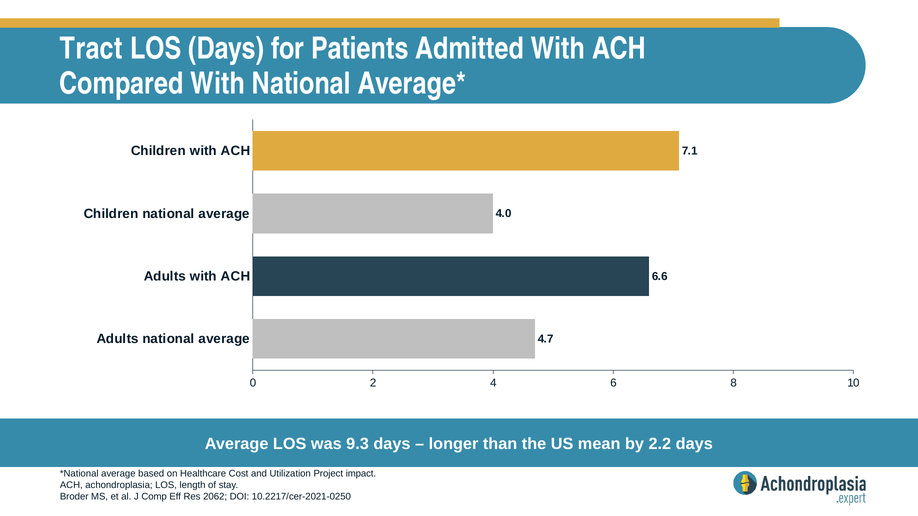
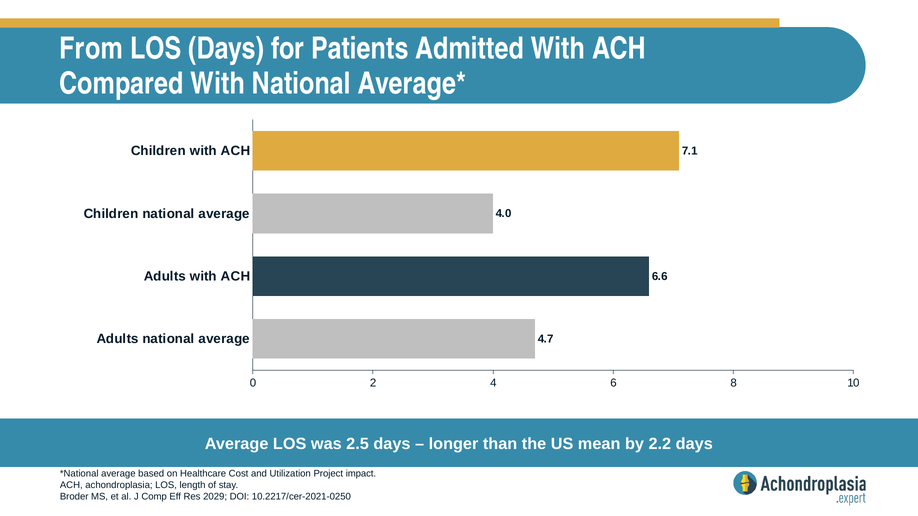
Tract: Tract -> From (91, 48)
9.3: 9.3 -> 2.5 (358, 444)
2062: 2062 -> 2029 (215, 497)
